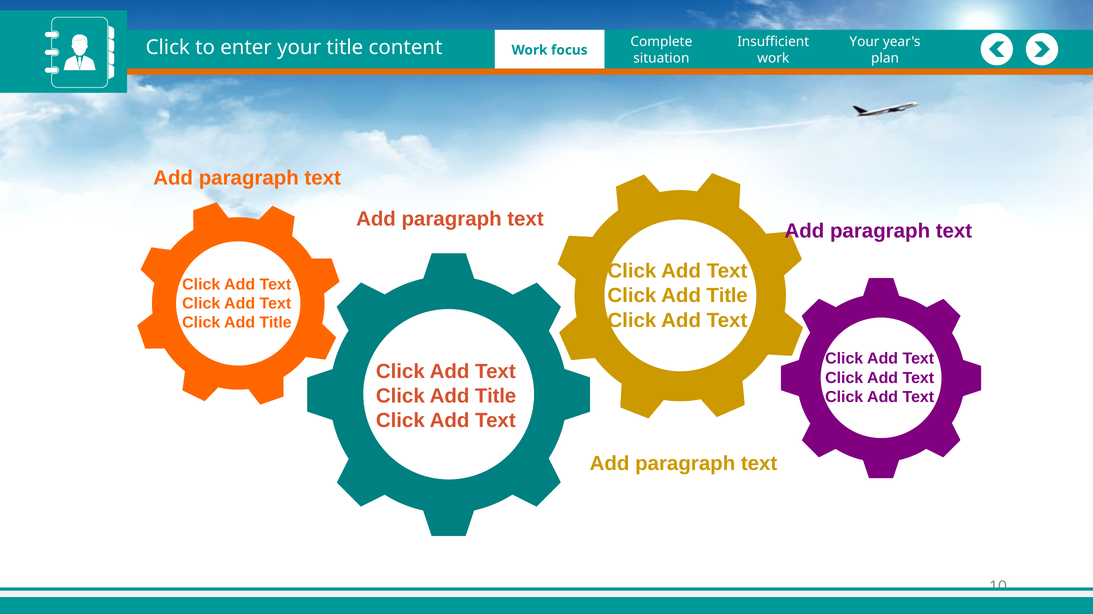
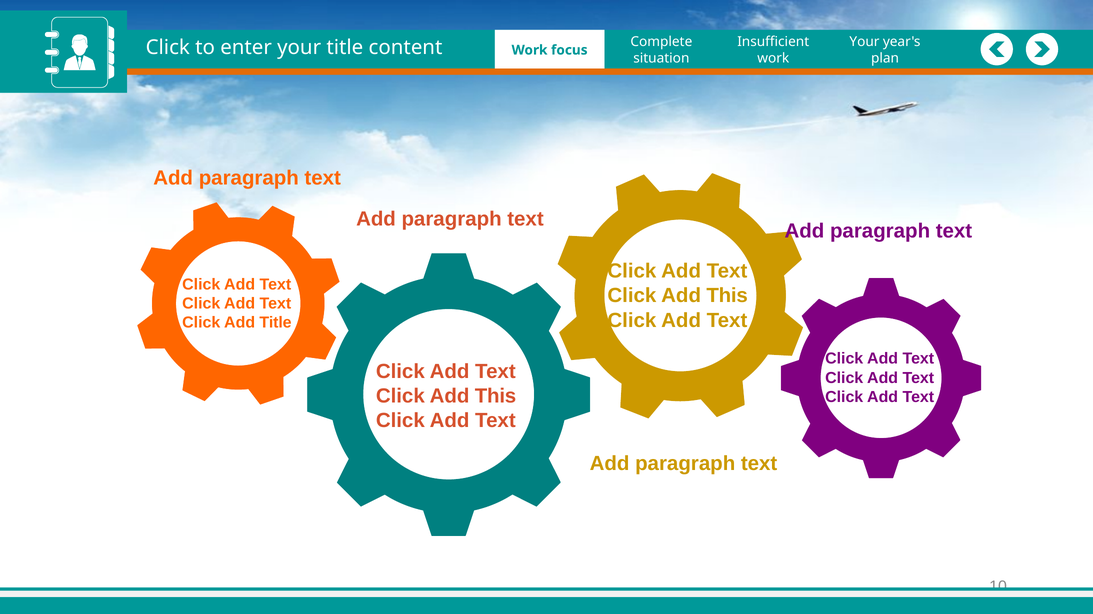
Title: Title -> This (727, 296)
Title: Title -> This (496, 396)
